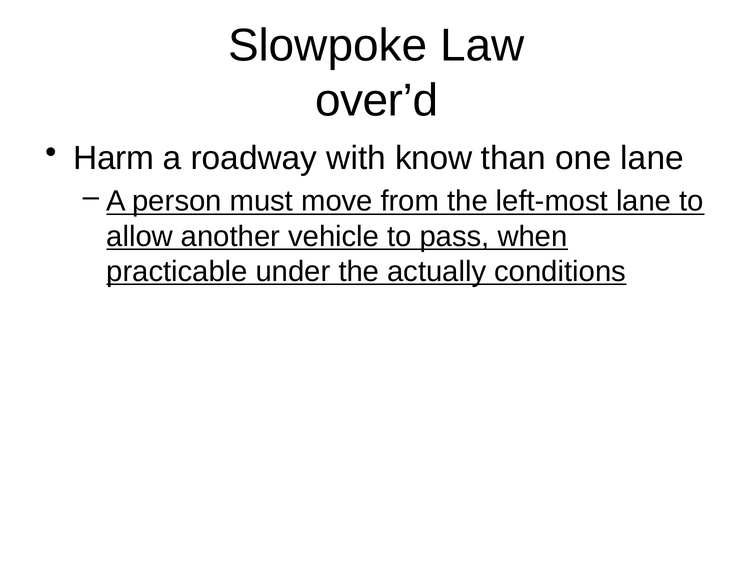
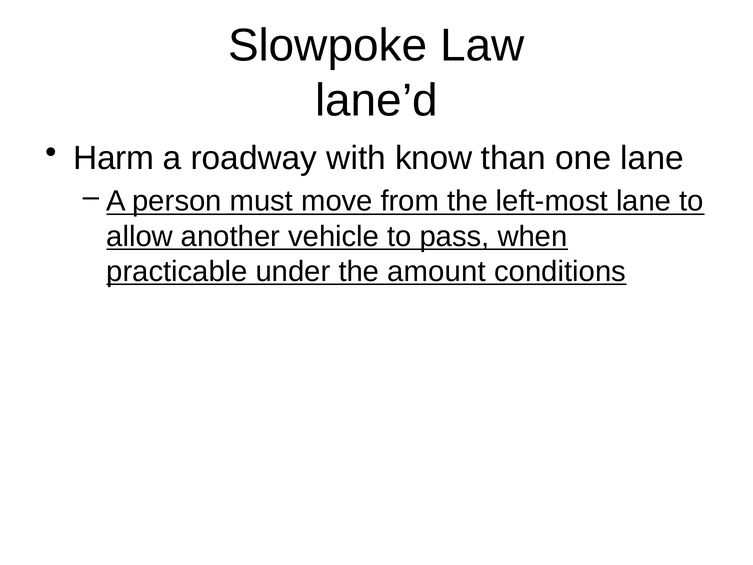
over’d: over’d -> lane’d (376, 100)
actually: actually -> amount (437, 272)
